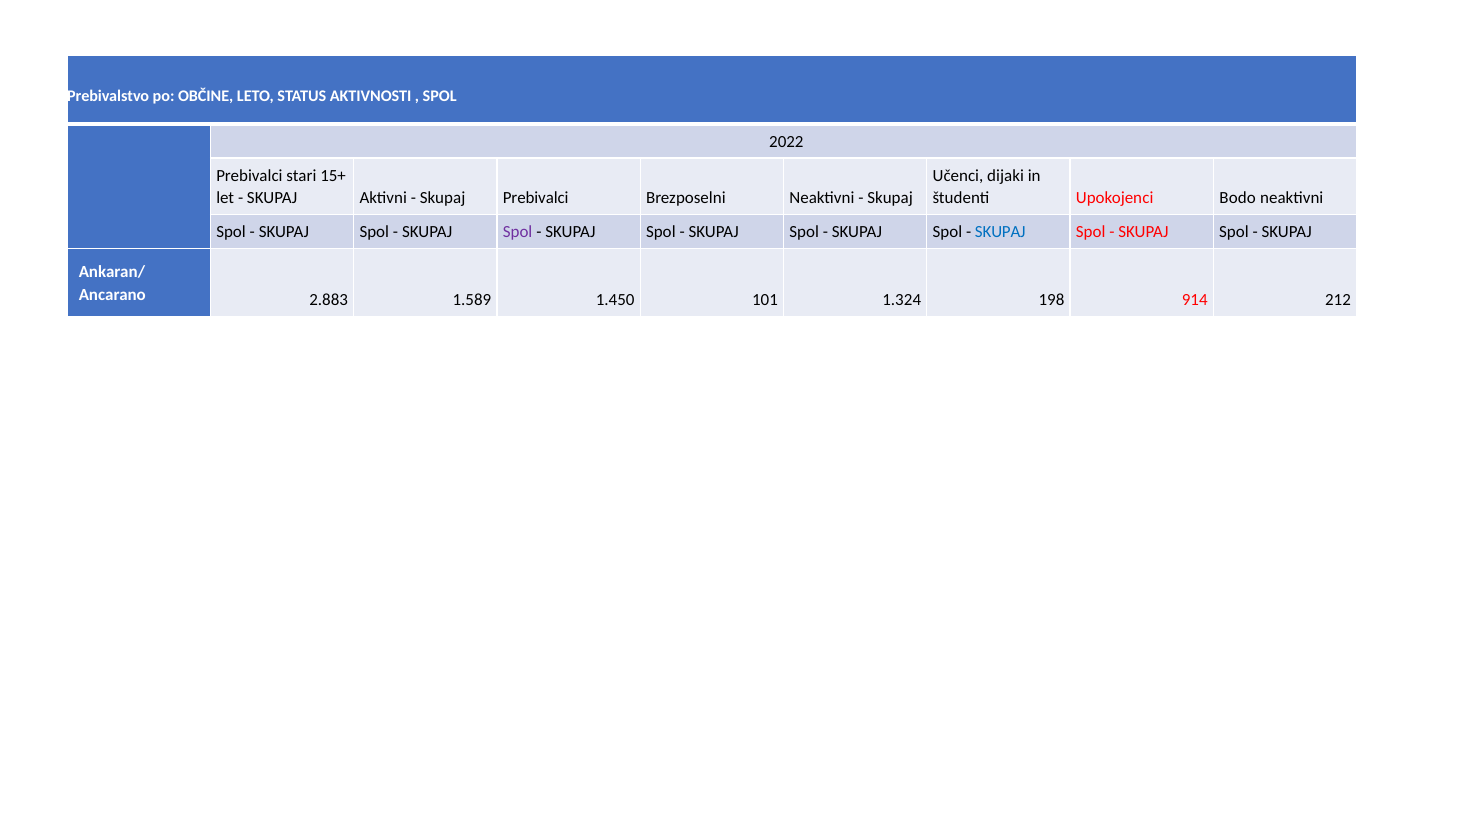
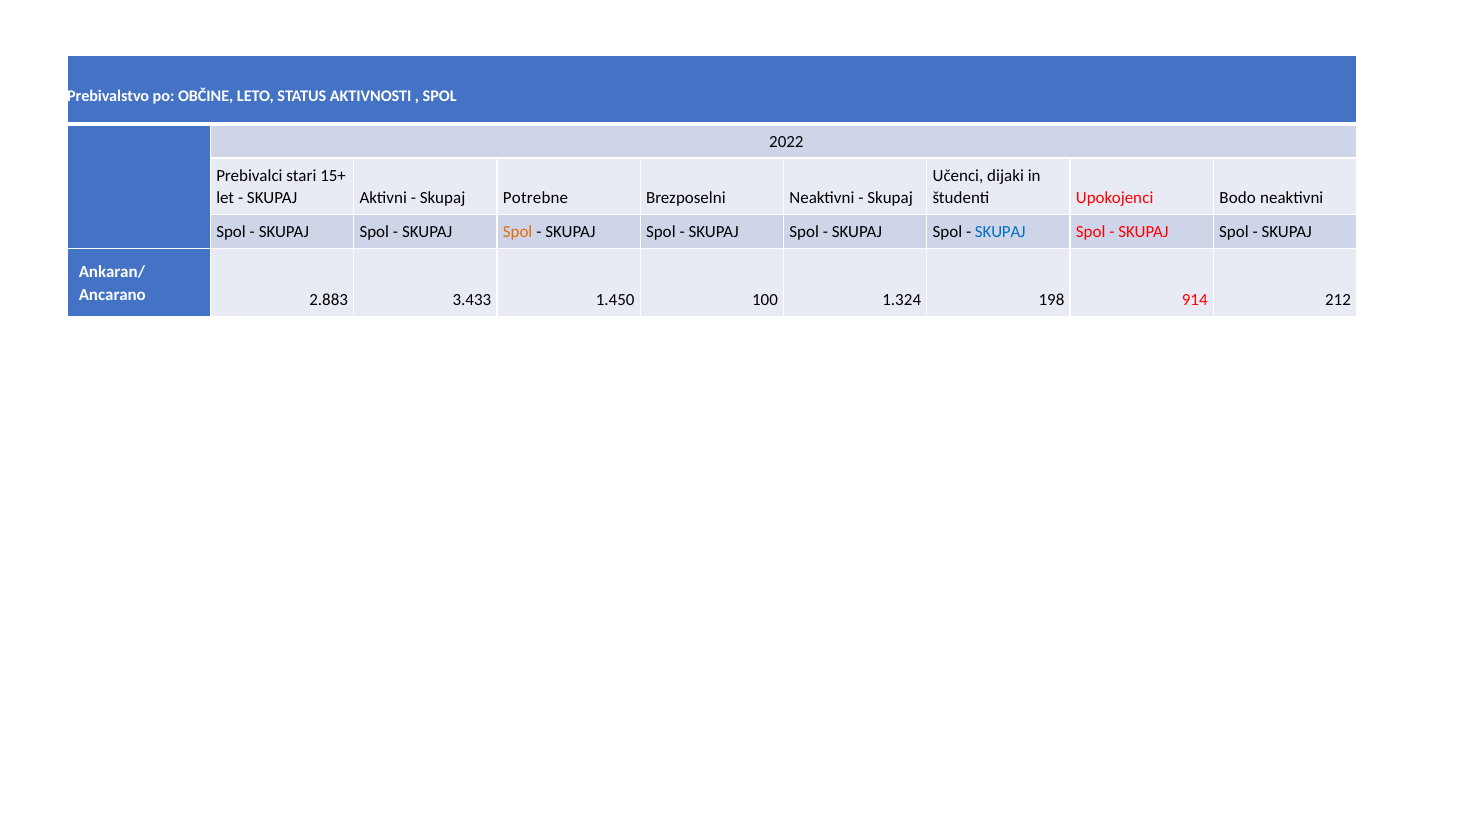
Skupaj Prebivalci: Prebivalci -> Potrebne (536, 198)
Spol colour: purple -> orange (518, 232)
1.589: 1.589 -> 3.433 (472, 300)
101: 101 -> 100 (765, 300)
